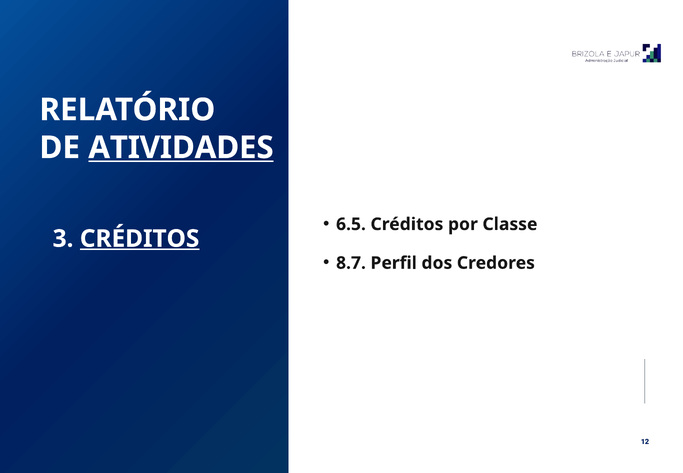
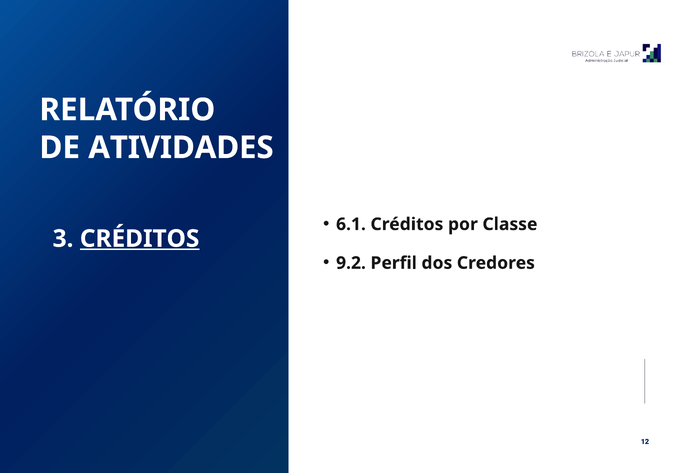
ATIVIDADES underline: present -> none (181, 148)
6.5: 6.5 -> 6.1 (351, 224)
8.7: 8.7 -> 9.2 (351, 263)
